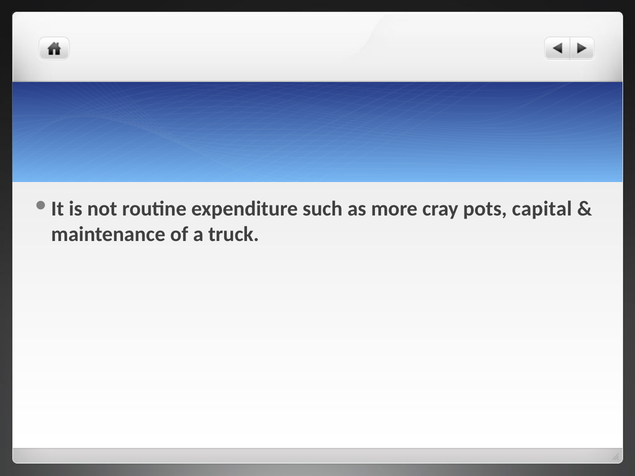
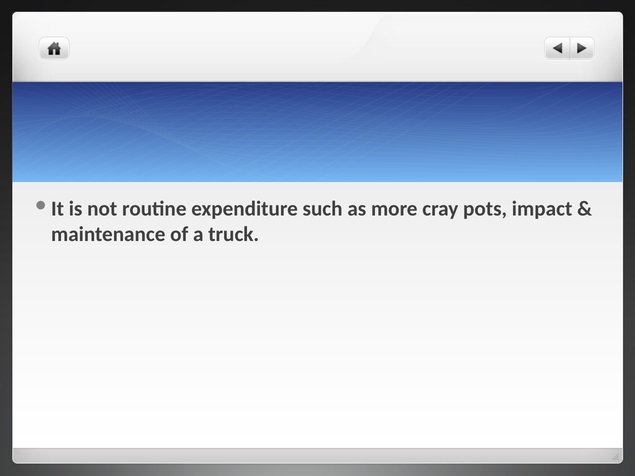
capital: capital -> impact (542, 209)
